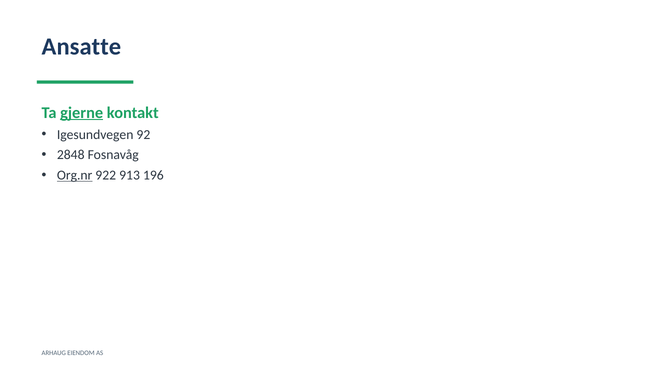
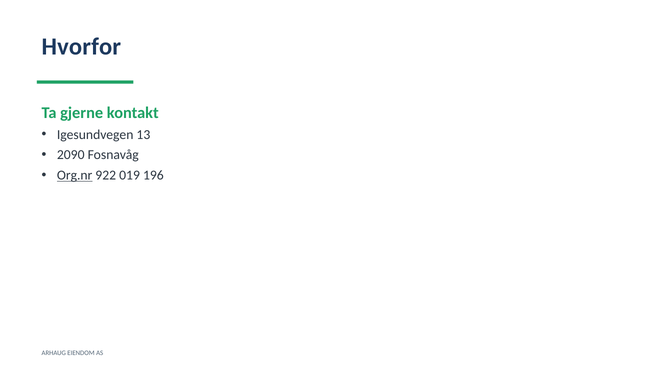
Ansatte: Ansatte -> Hvorfor (81, 47)
gjerne underline: present -> none (82, 113)
92: 92 -> 13 (143, 134)
2848: 2848 -> 2090 (71, 155)
913: 913 -> 019 (130, 175)
